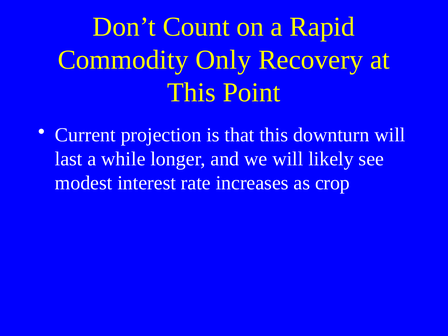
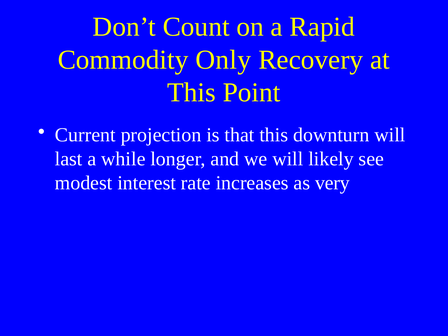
crop: crop -> very (332, 183)
